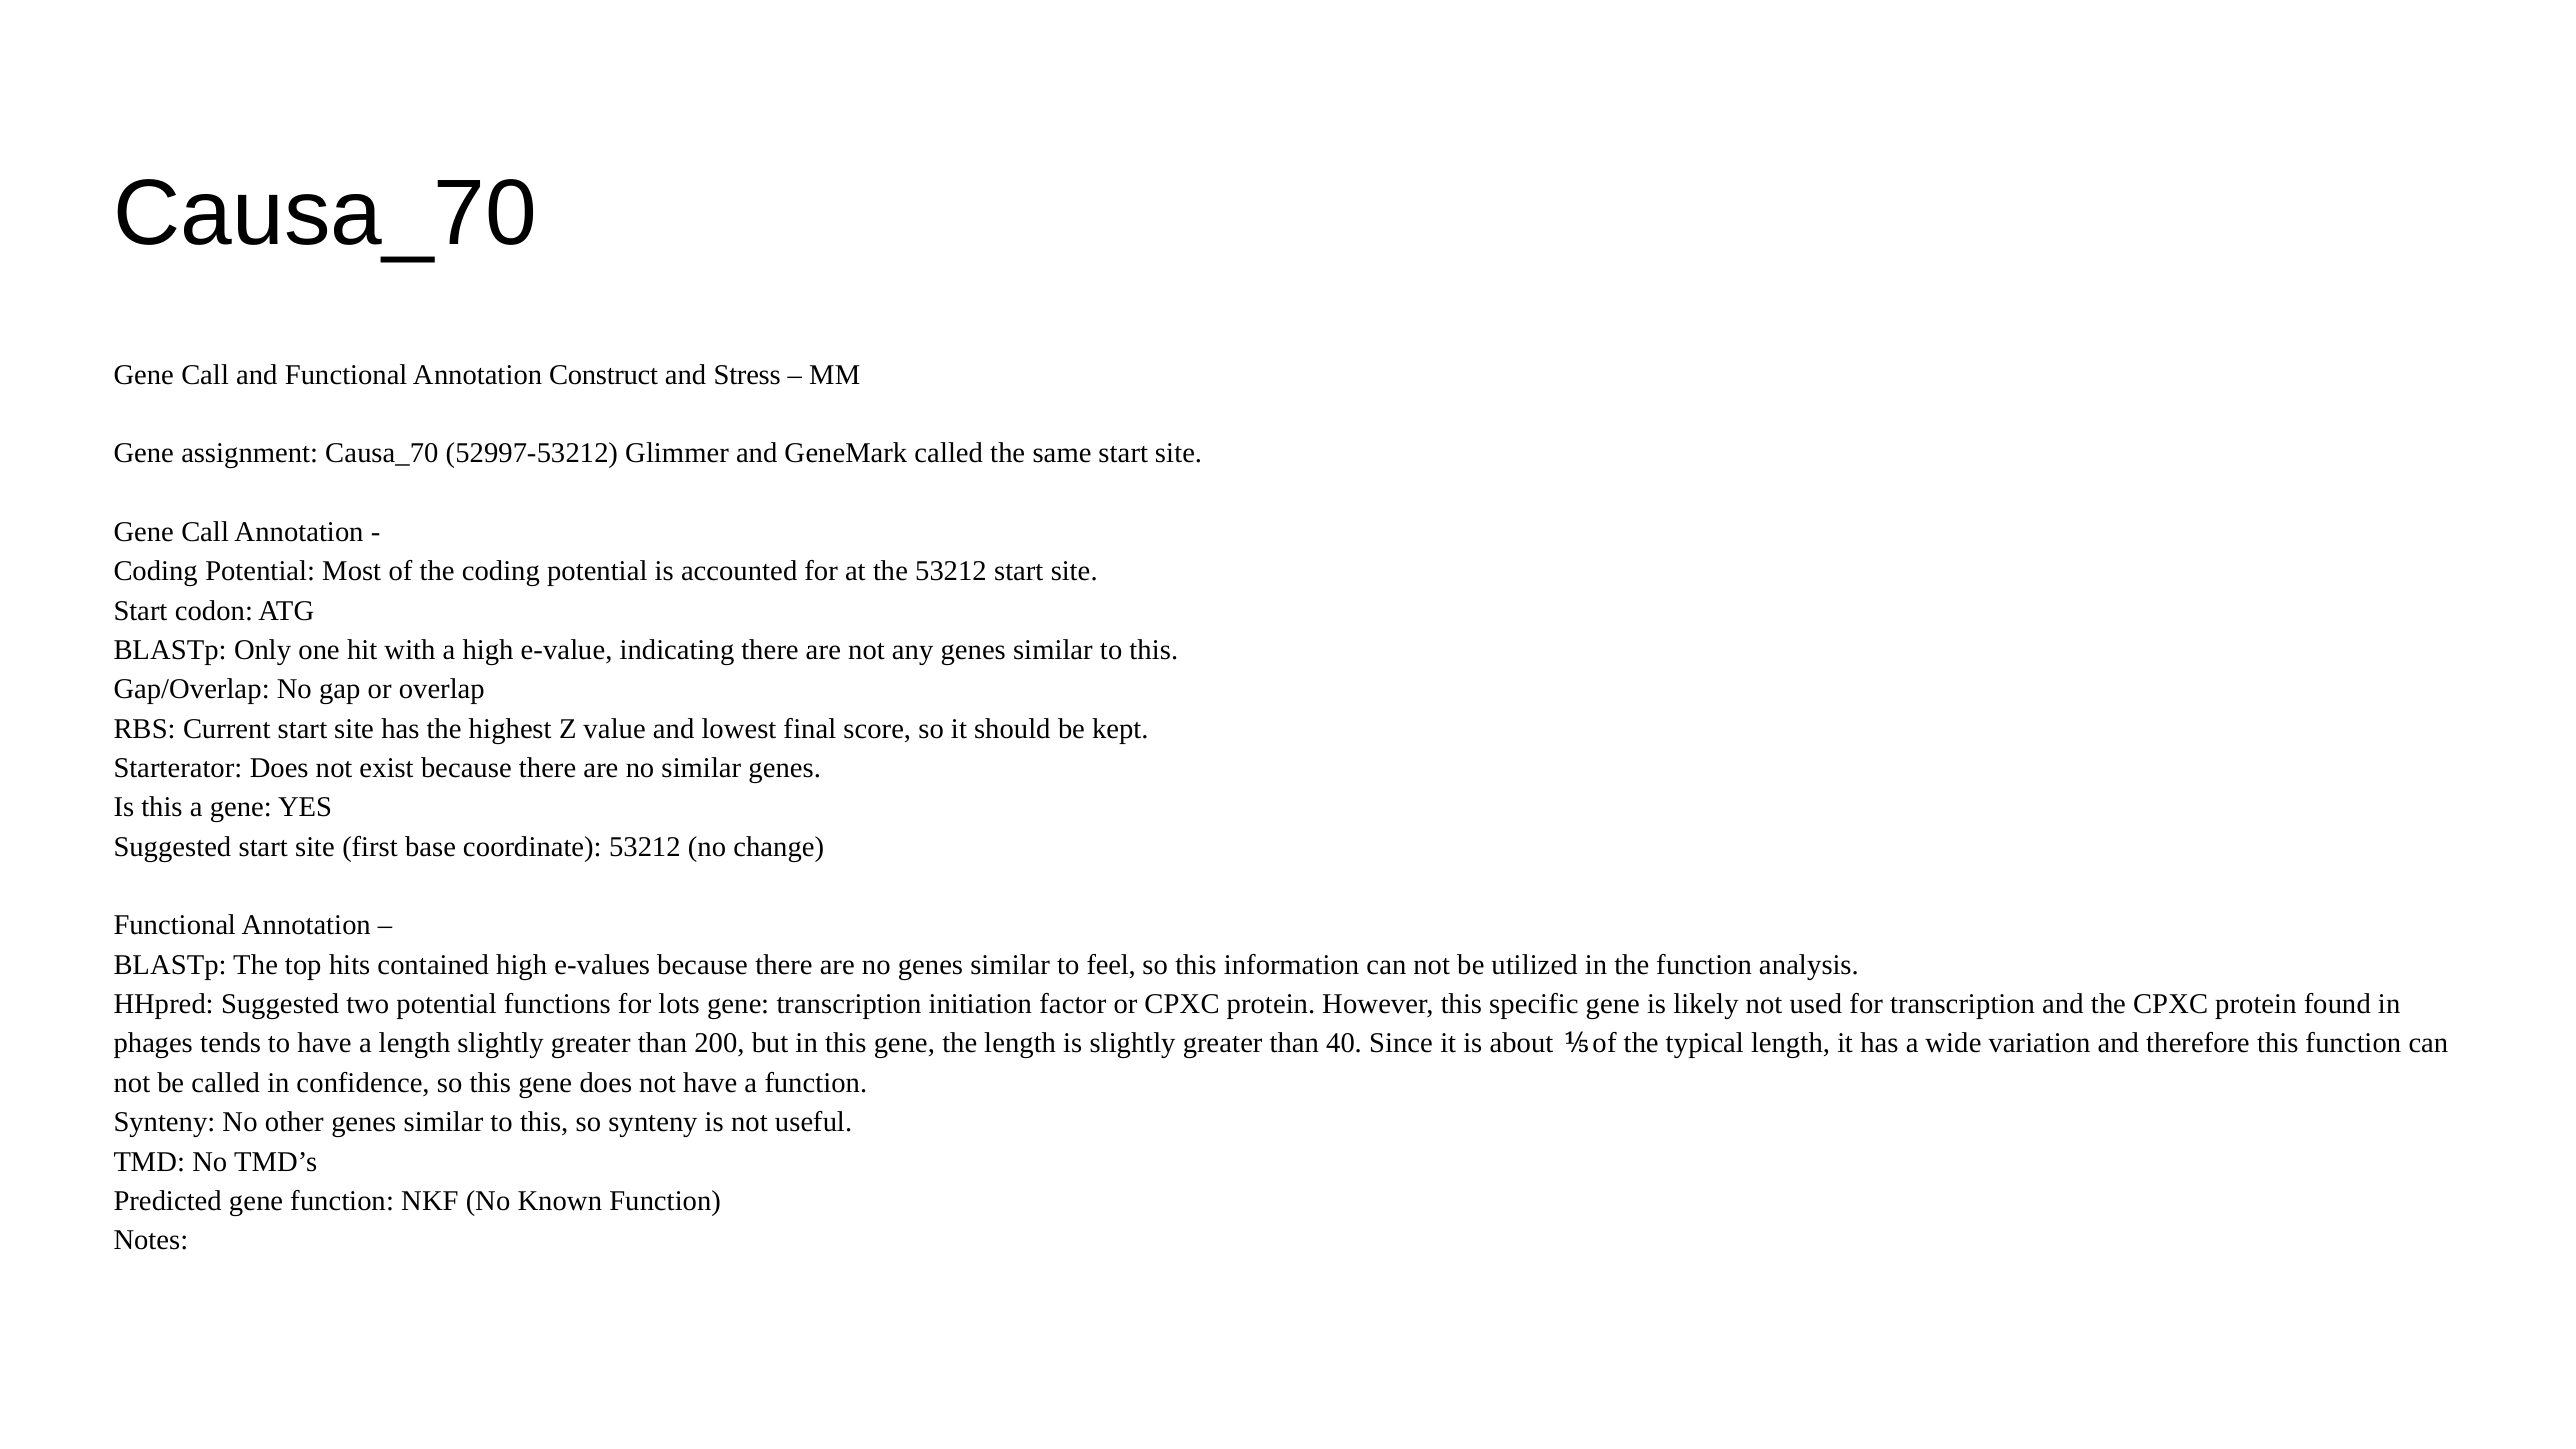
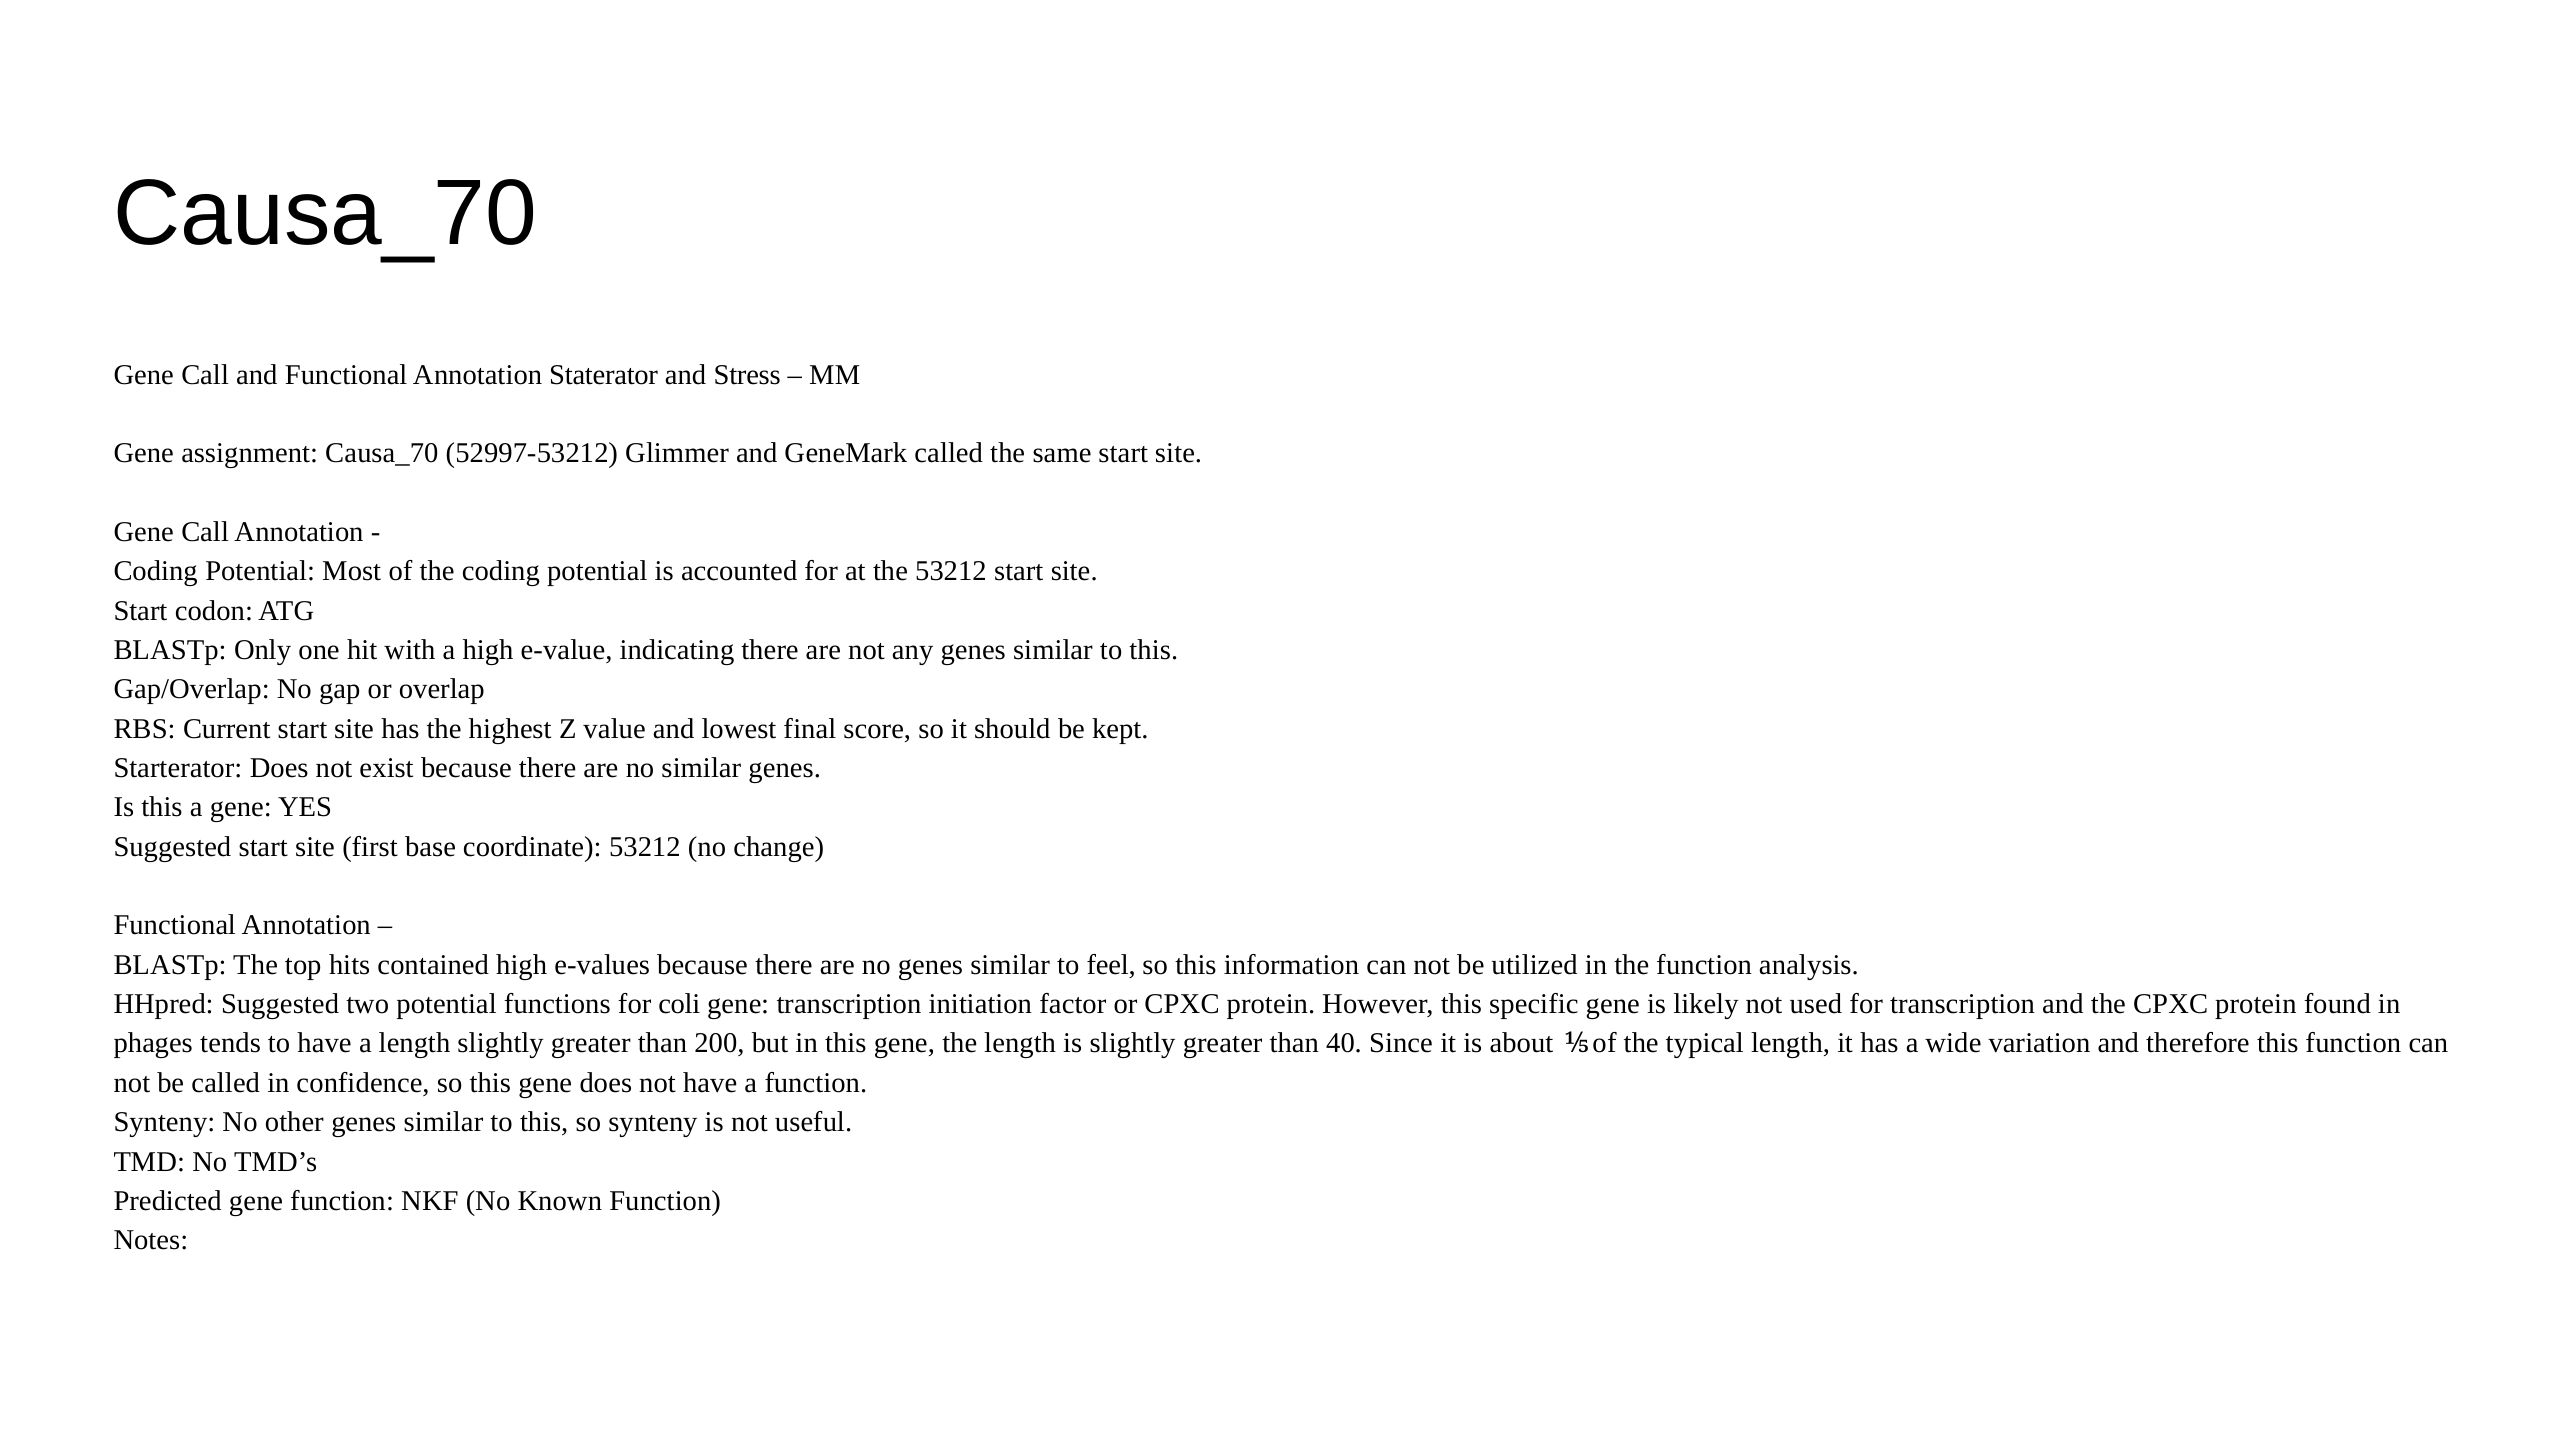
Construct: Construct -> Staterator (604, 375)
lots: lots -> coli (679, 1004)
